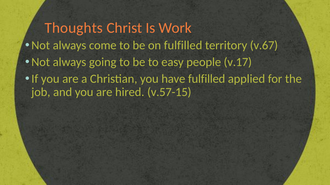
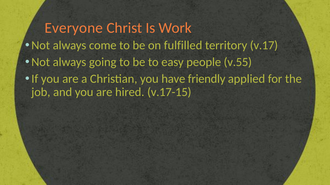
Thoughts: Thoughts -> Everyone (74, 28)
v.67: v.67 -> v.17 (264, 45)
v.17: v.17 -> v.55 (238, 62)
have fulfilled: fulfilled -> friendly (207, 79)
v.57-15: v.57-15 -> v.17-15 (169, 92)
